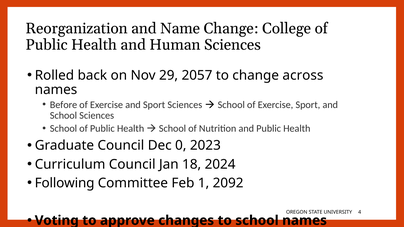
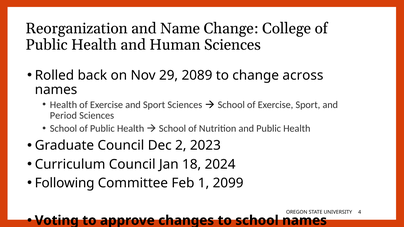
2057: 2057 -> 2089 (197, 75)
Before: Before -> Health (63, 105)
School: School -> Period (63, 116)
0: 0 -> 2 (181, 146)
2092: 2092 -> 2099 (228, 183)
